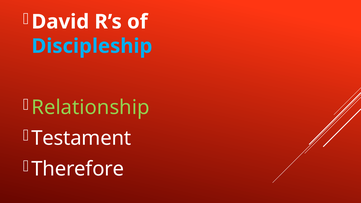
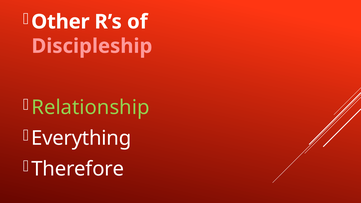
David: David -> Other (60, 22)
Discipleship colour: light blue -> pink (92, 46)
Testament: Testament -> Everything (81, 138)
